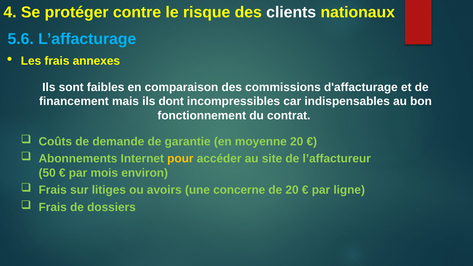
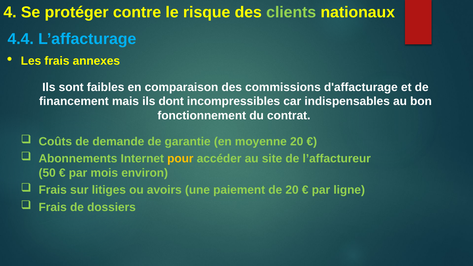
clients colour: white -> light green (291, 12)
5.6: 5.6 -> 4.4 (21, 39)
concerne: concerne -> paiement (239, 190)
